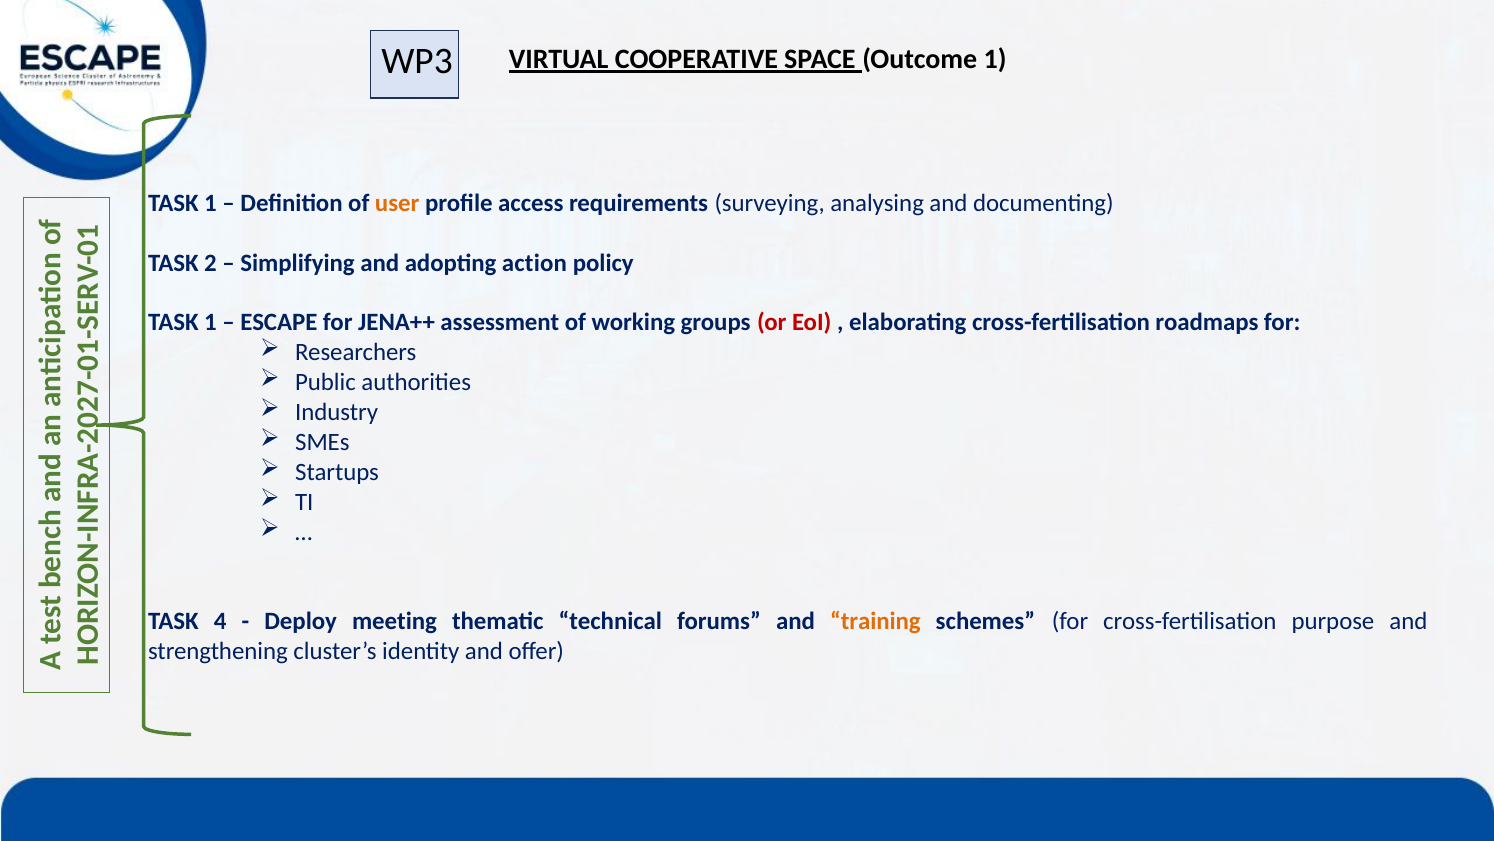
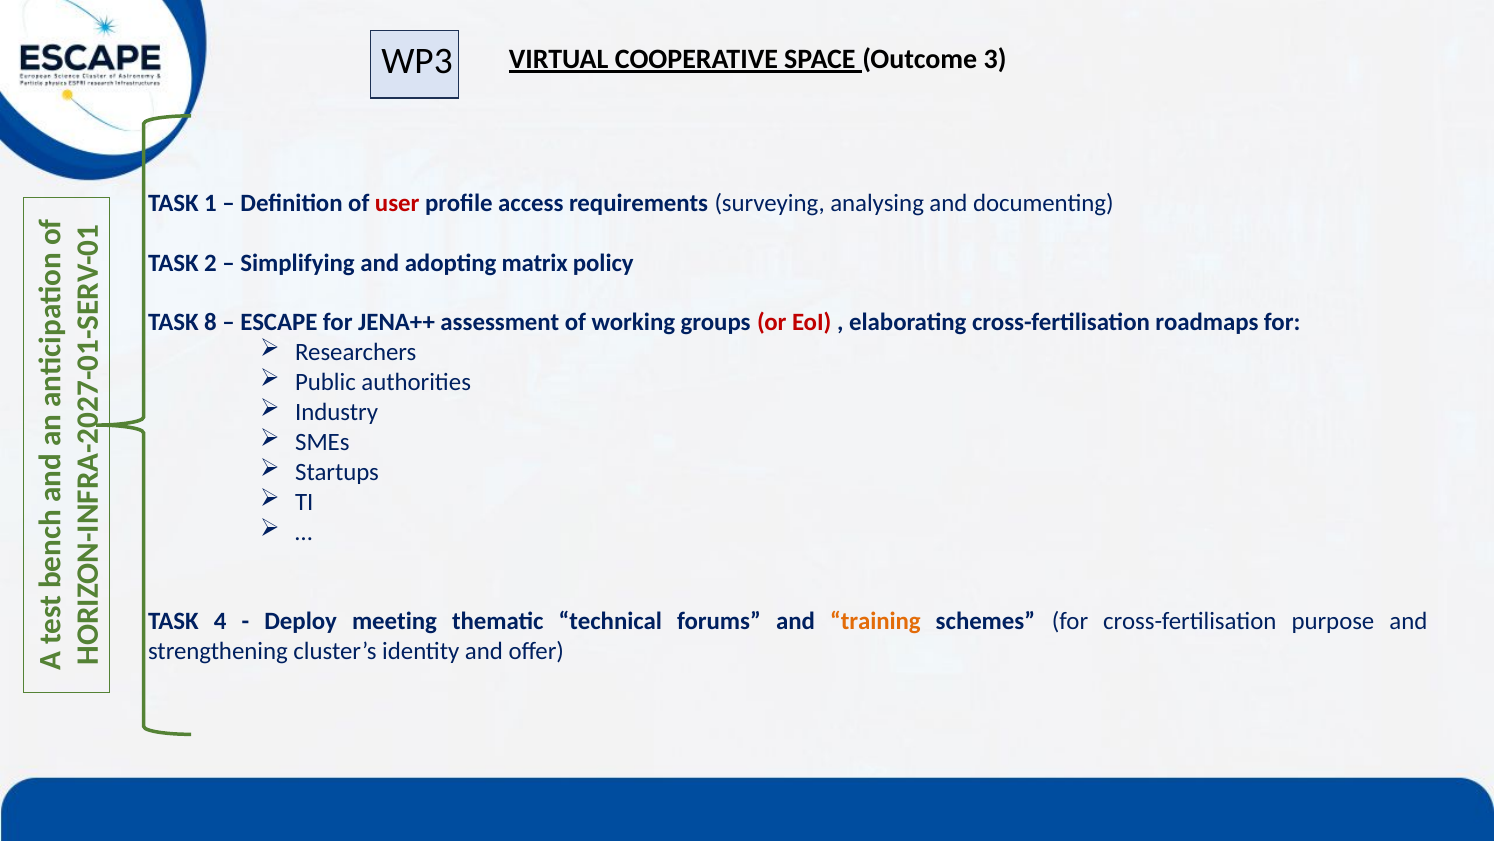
Outcome 1: 1 -> 3 (995, 60)
user colour: orange -> red (397, 203)
action: action -> matrix (535, 263)
1: 1 -> 8 (211, 322)
